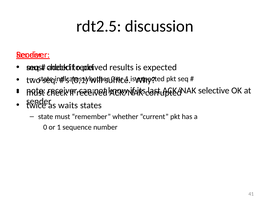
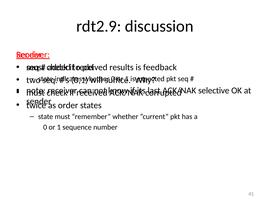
rdt2.5: rdt2.5 -> rdt2.9 (99, 26)
expected: expected -> feedback (160, 67)
waits: waits -> order (68, 105)
